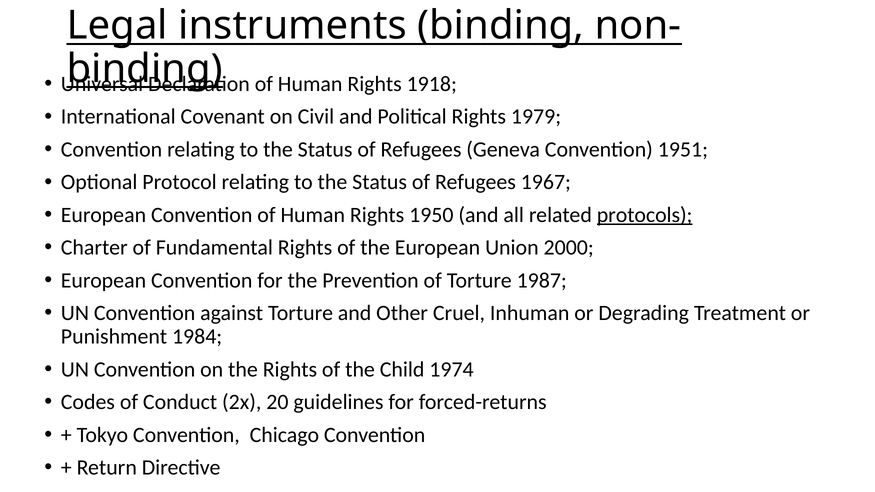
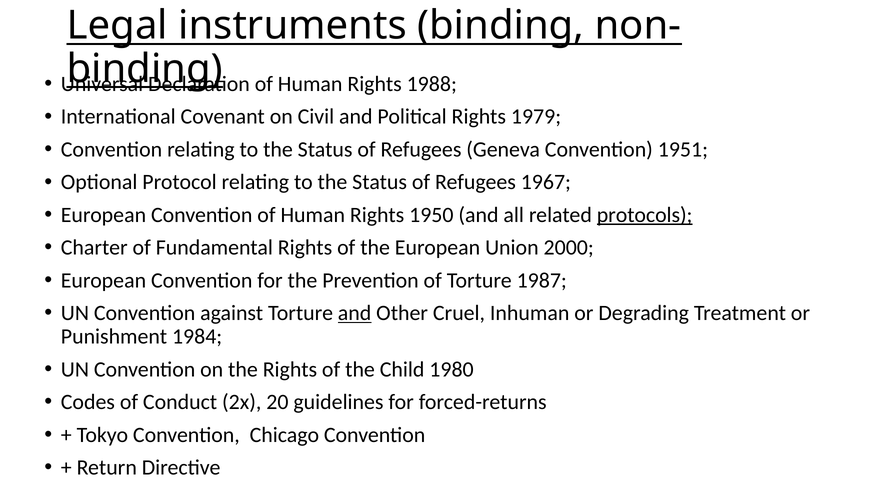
1918: 1918 -> 1988 (432, 84)
and underline: none -> present (355, 313)
1974: 1974 -> 1980 (452, 370)
